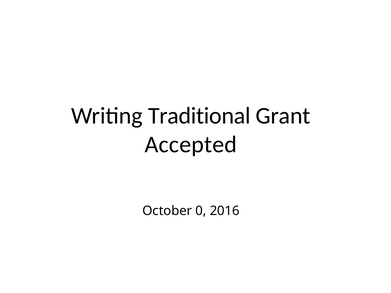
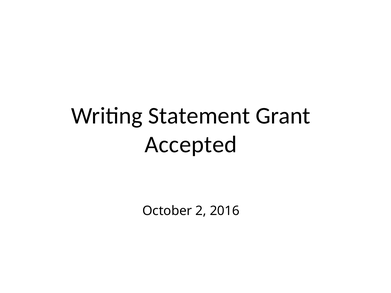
Traditional: Traditional -> Statement (199, 116)
0: 0 -> 2 (201, 211)
